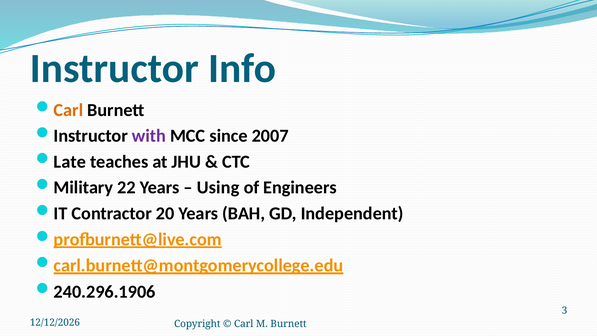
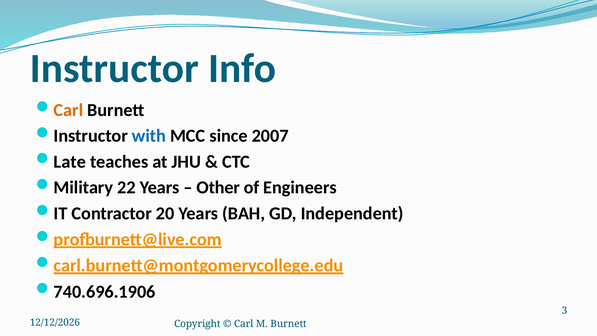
with colour: purple -> blue (149, 136)
Using: Using -> Other (218, 187)
240.296.1906: 240.296.1906 -> 740.696.1906 (105, 292)
